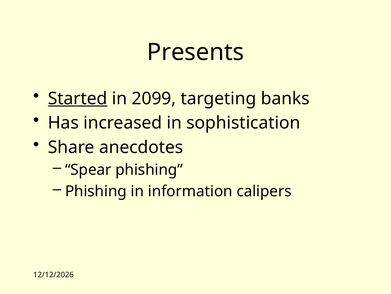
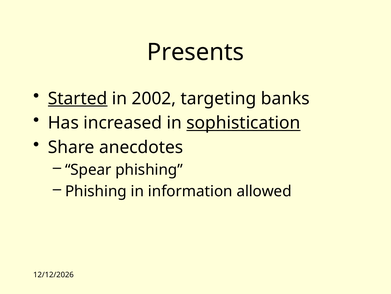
2099: 2099 -> 2002 (154, 98)
sophistication underline: none -> present (243, 123)
calipers: calipers -> allowed (264, 191)
